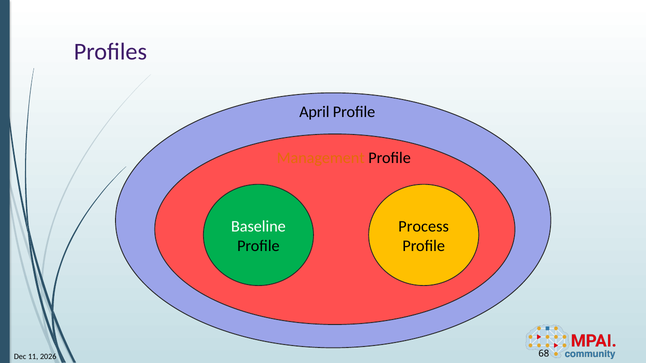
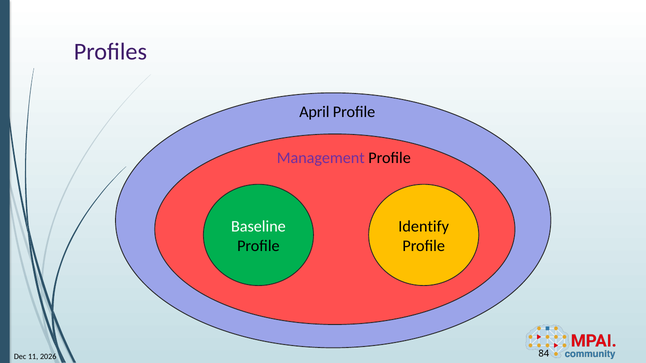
Management colour: orange -> purple (321, 158)
Process: Process -> Identify (424, 227)
68: 68 -> 84 (544, 354)
